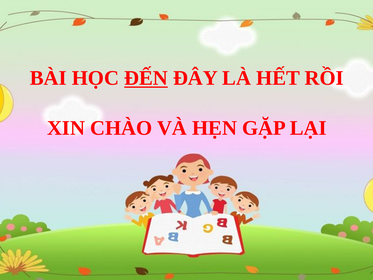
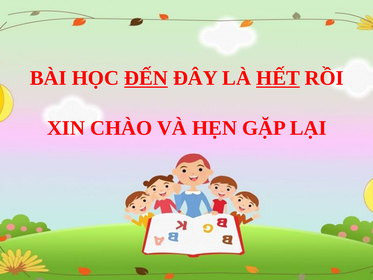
HẾT underline: none -> present (278, 78)
